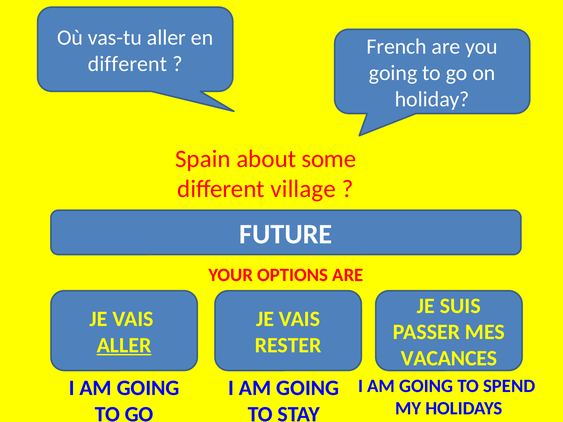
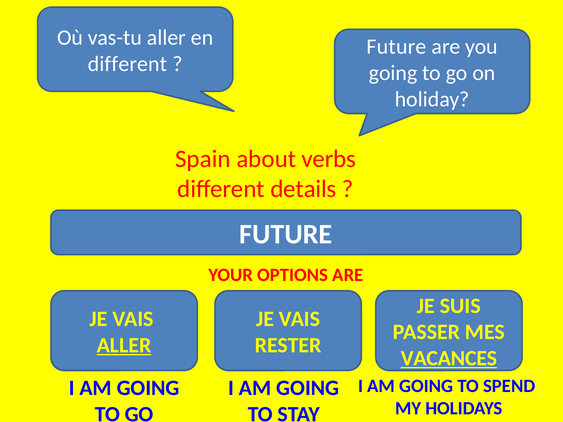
French: French -> Future (397, 47)
some: some -> verbs (329, 159)
village: village -> details (303, 189)
VACANCES underline: none -> present (449, 359)
